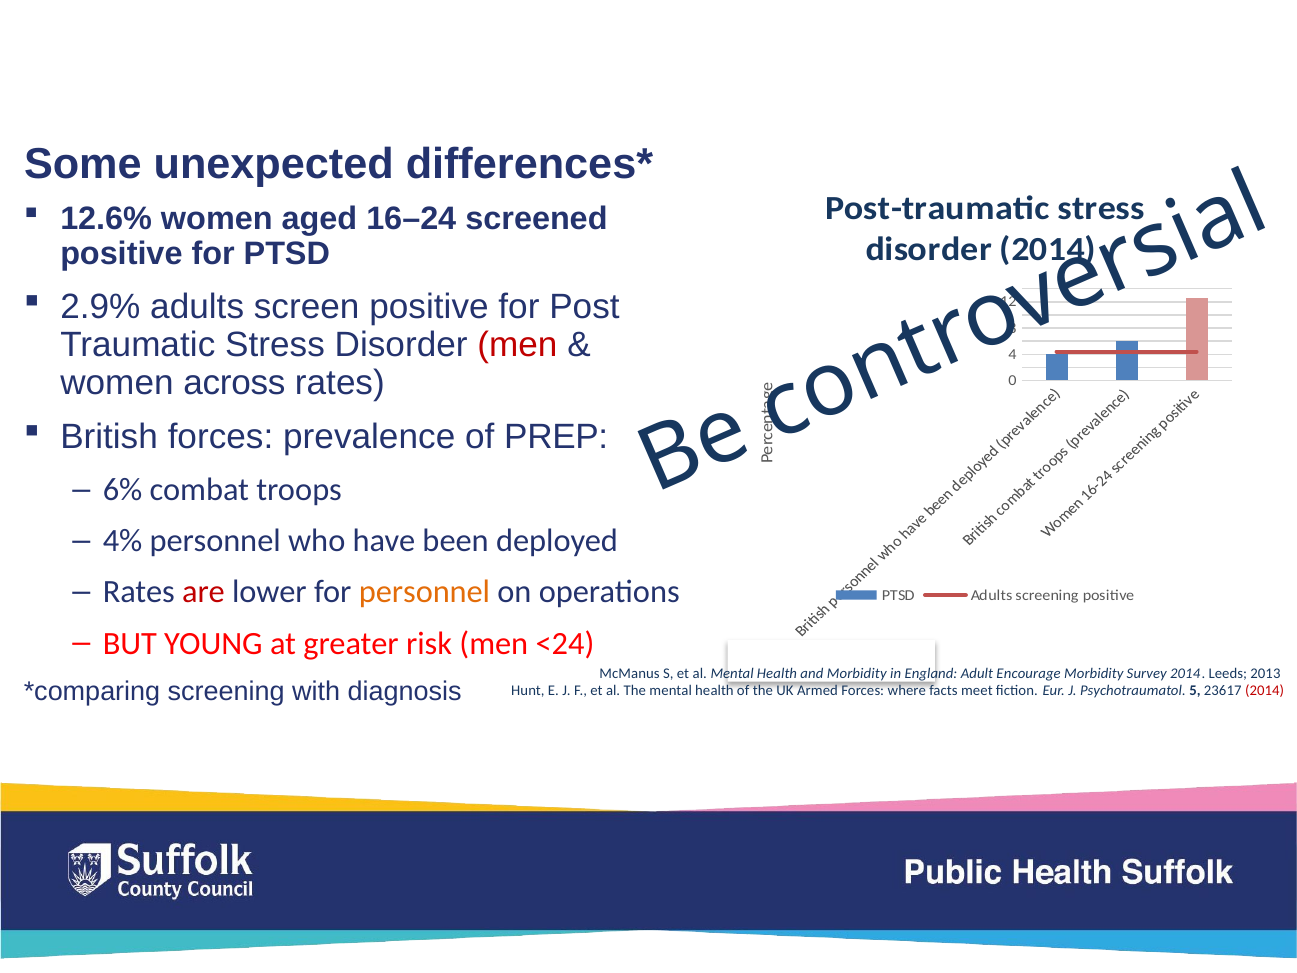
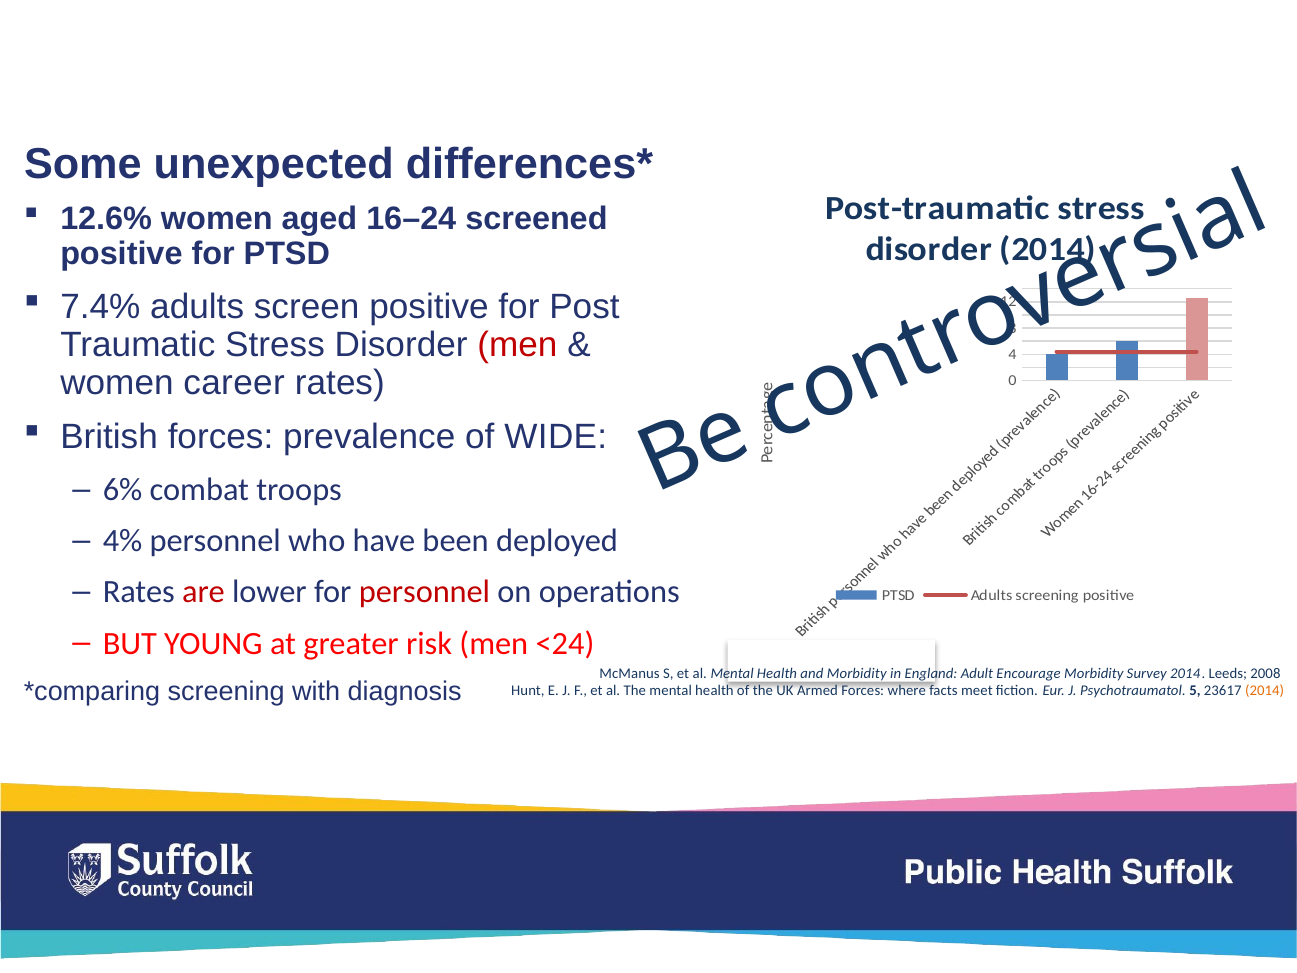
2.9%: 2.9% -> 7.4% (100, 307)
across: across -> career (234, 383)
PREP: PREP -> WIDE (556, 437)
personnel colour: orange -> red (425, 592)
2013: 2013 -> 2008 (1265, 673)
2014 colour: red -> orange (1265, 691)
